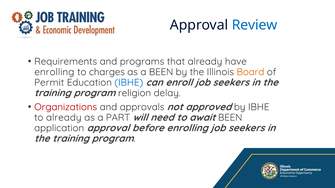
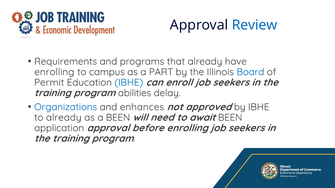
charges: charges -> campus (107, 72)
a BEEN: BEEN -> PART (161, 72)
Board colour: orange -> blue (250, 72)
religion: religion -> abilities (135, 93)
Organizations colour: red -> blue (66, 107)
approvals: approvals -> enhances (142, 107)
a PART: PART -> BEEN (118, 118)
